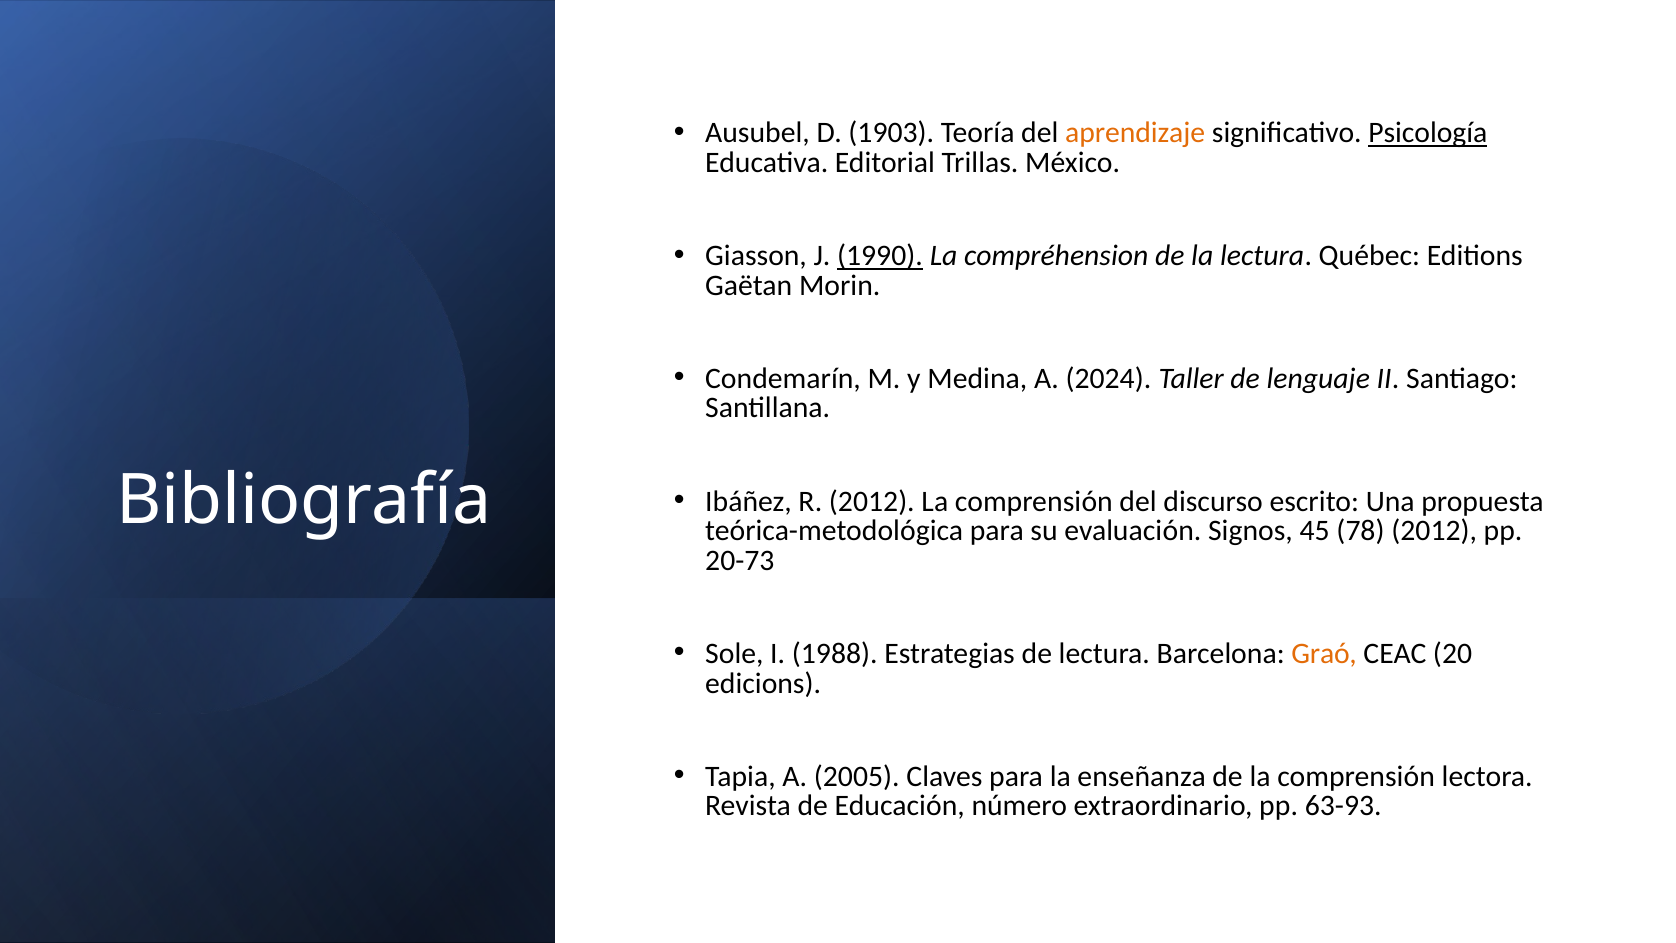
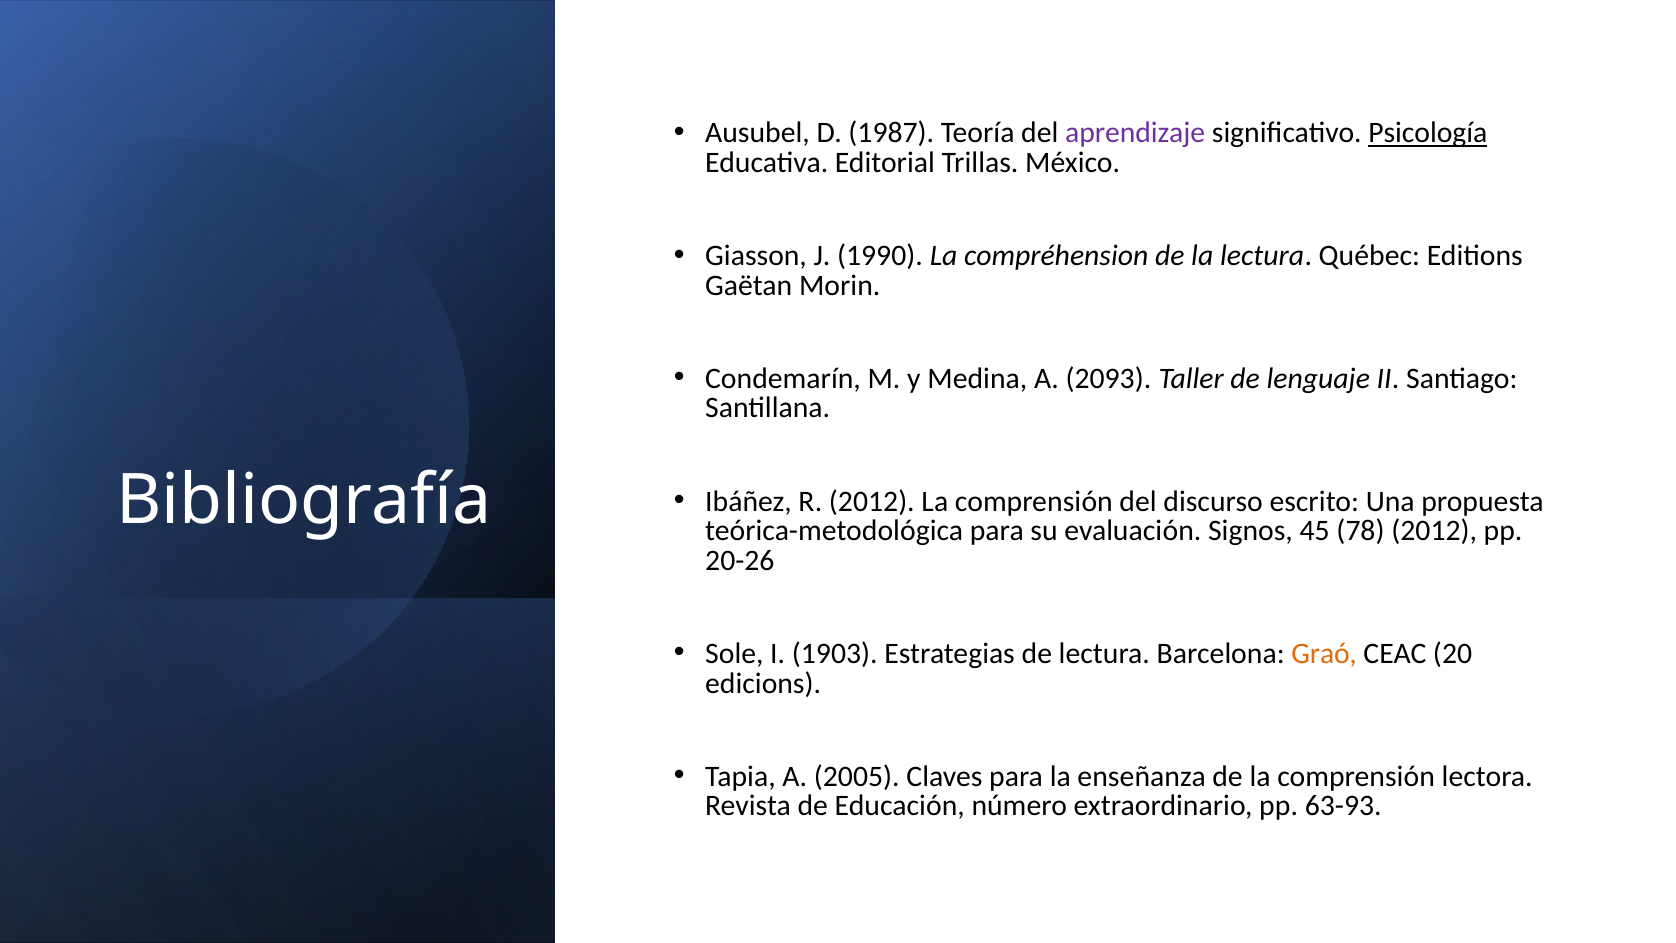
1903: 1903 -> 1987 (891, 133)
aprendizaje colour: orange -> purple (1135, 133)
1990 underline: present -> none (880, 256)
2024: 2024 -> 2093 (1108, 379)
20-73: 20-73 -> 20-26 (740, 560)
1988: 1988 -> 1903 (835, 654)
